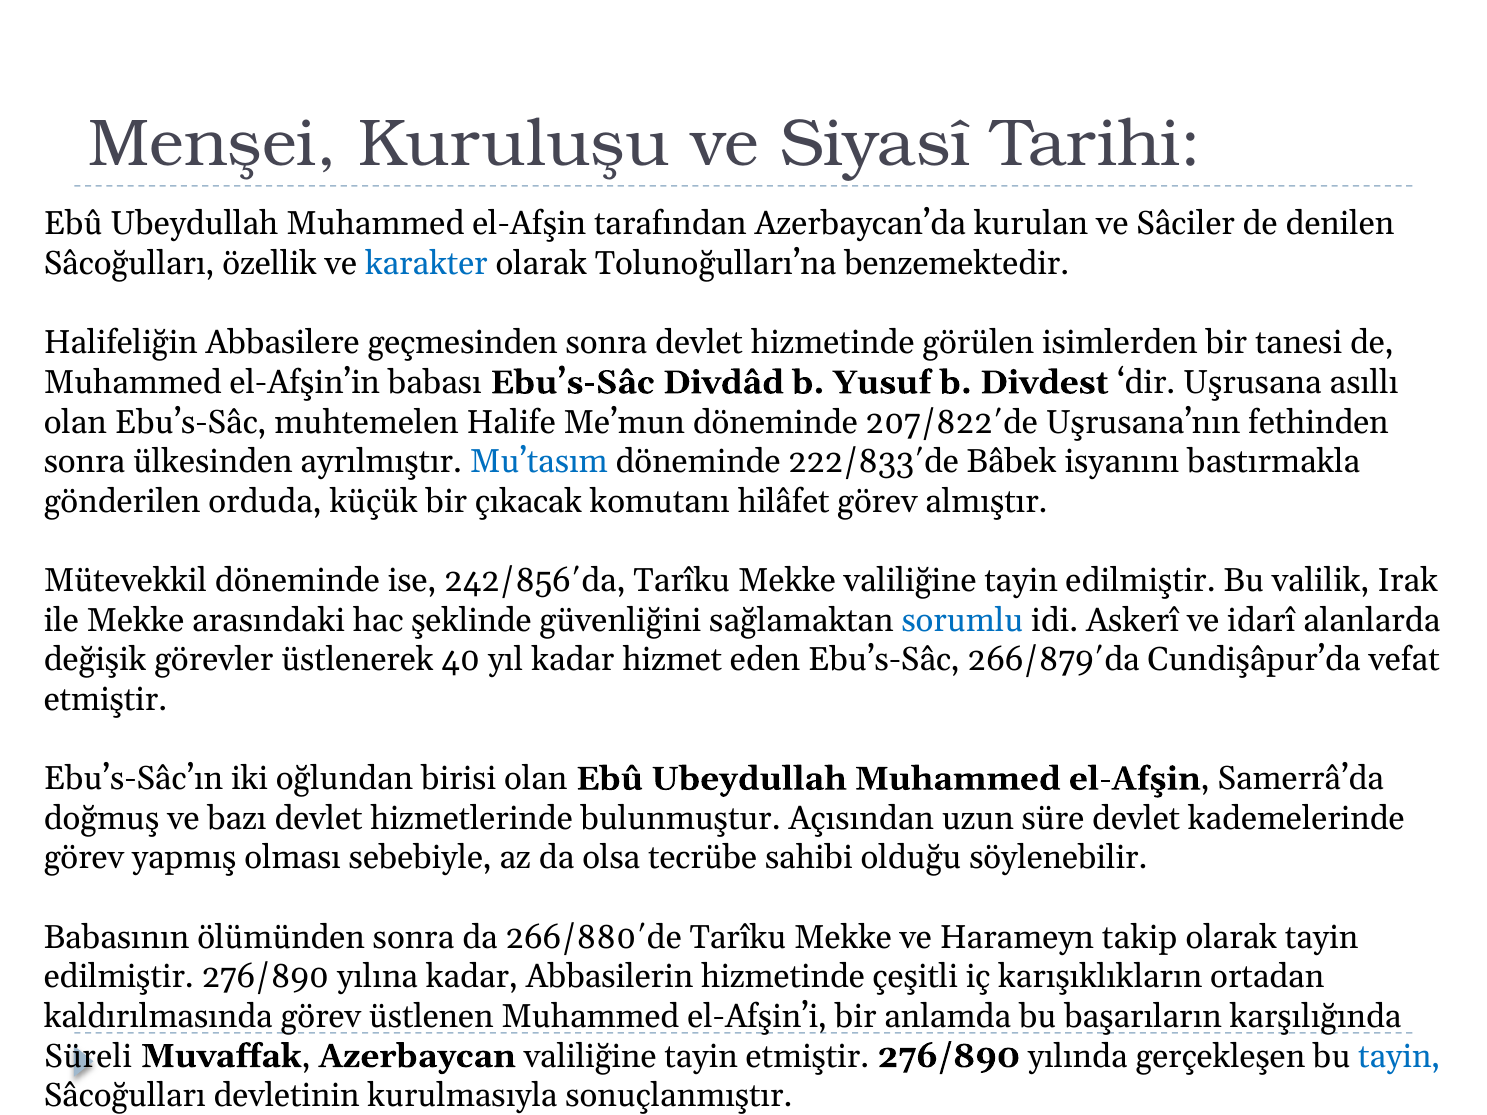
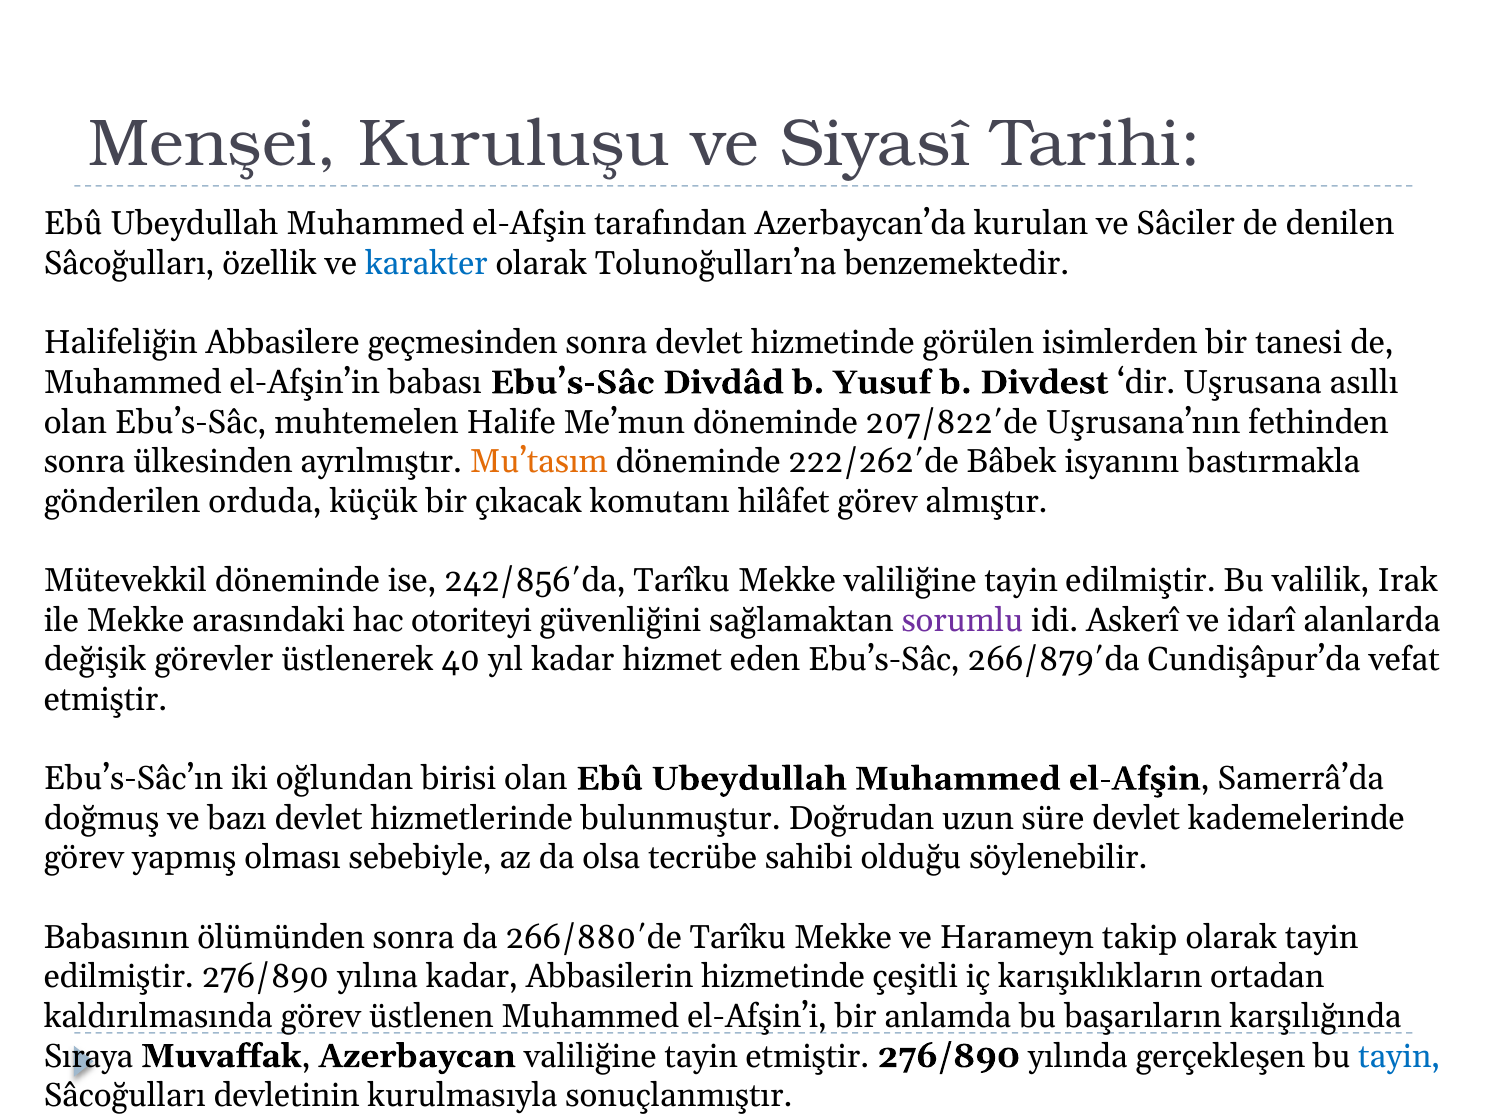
Mu’tasım colour: blue -> orange (539, 462)
222/833′de: 222/833′de -> 222/262′de (874, 462)
şeklinde: şeklinde -> otoriteyi (472, 620)
sorumlu colour: blue -> purple (962, 620)
Açısından: Açısından -> Doğrudan (861, 819)
Süreli: Süreli -> Sıraya (89, 1056)
